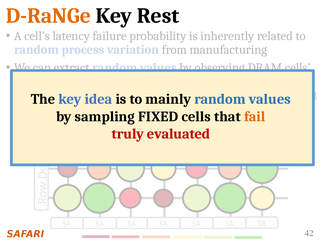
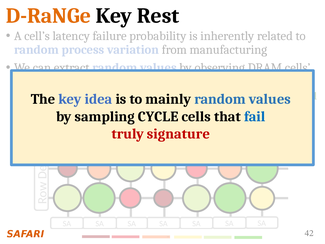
FIXED: FIXED -> CYCLE (158, 116)
fail colour: orange -> blue (255, 116)
evaluated: evaluated -> signature (178, 134)
